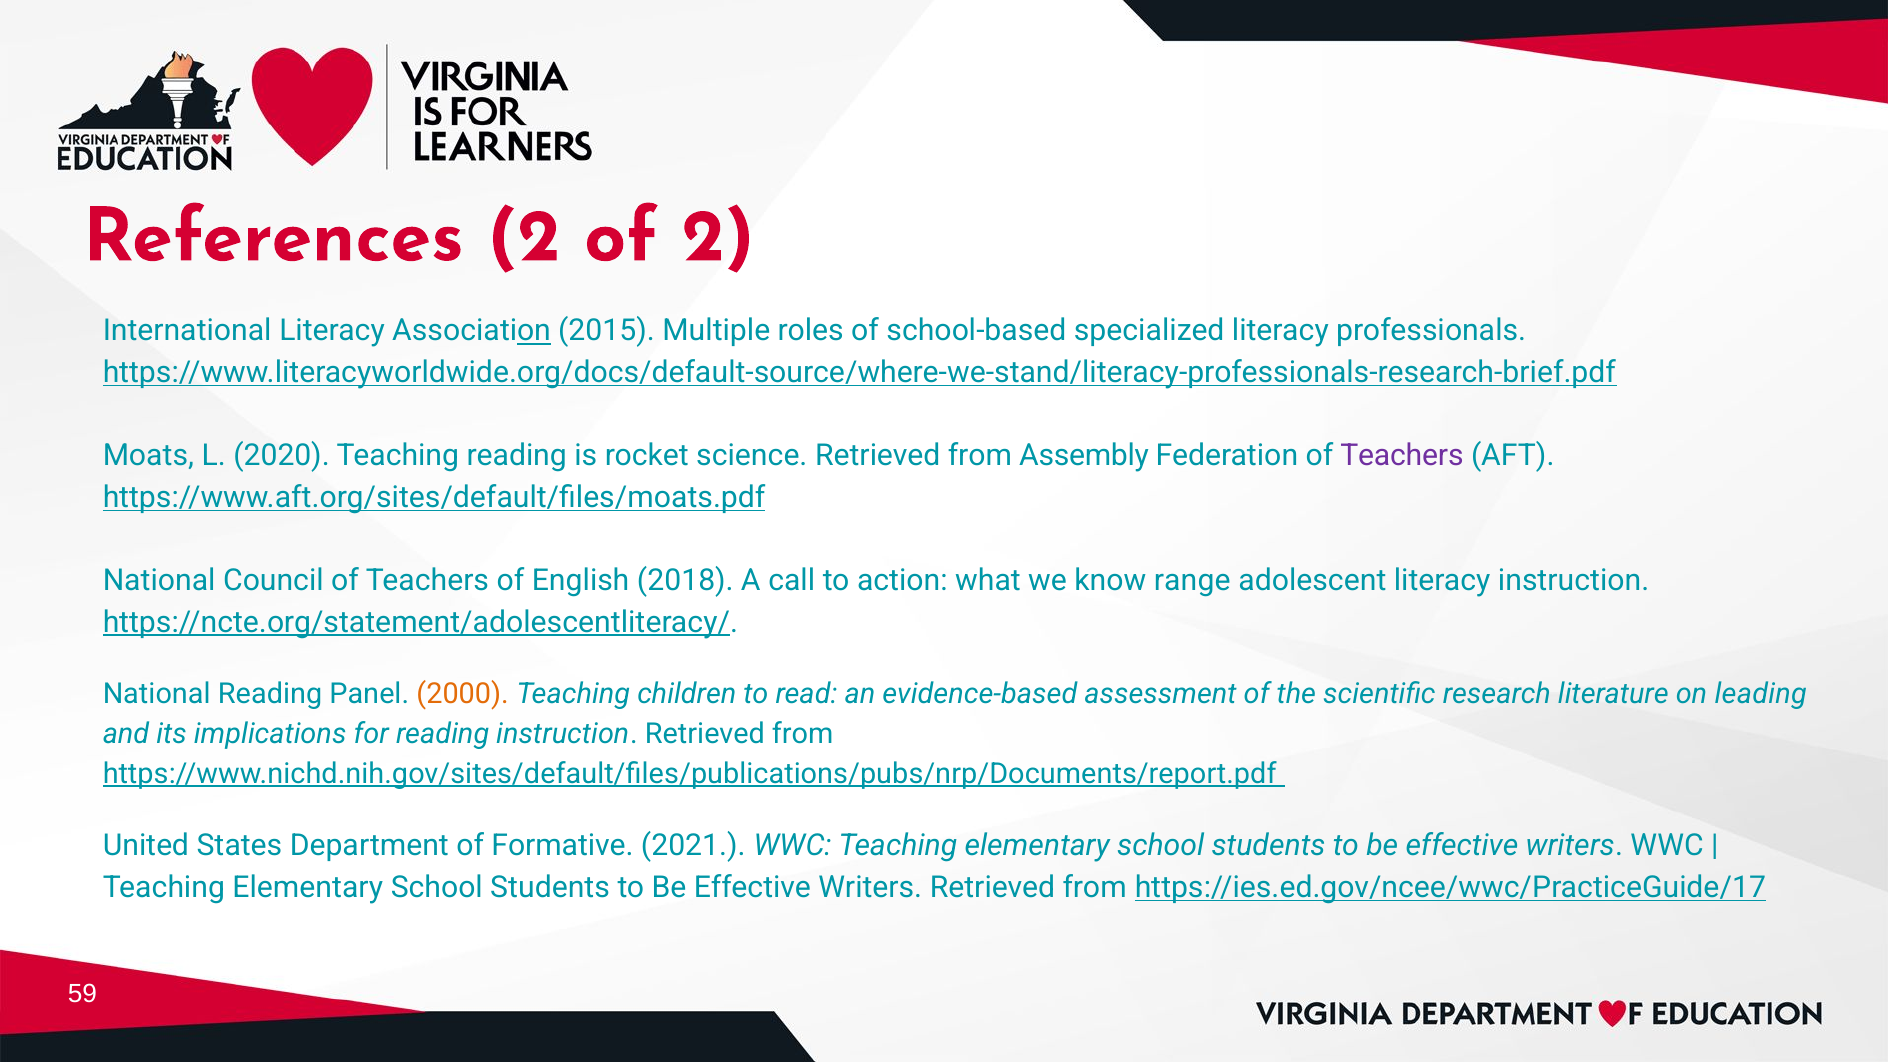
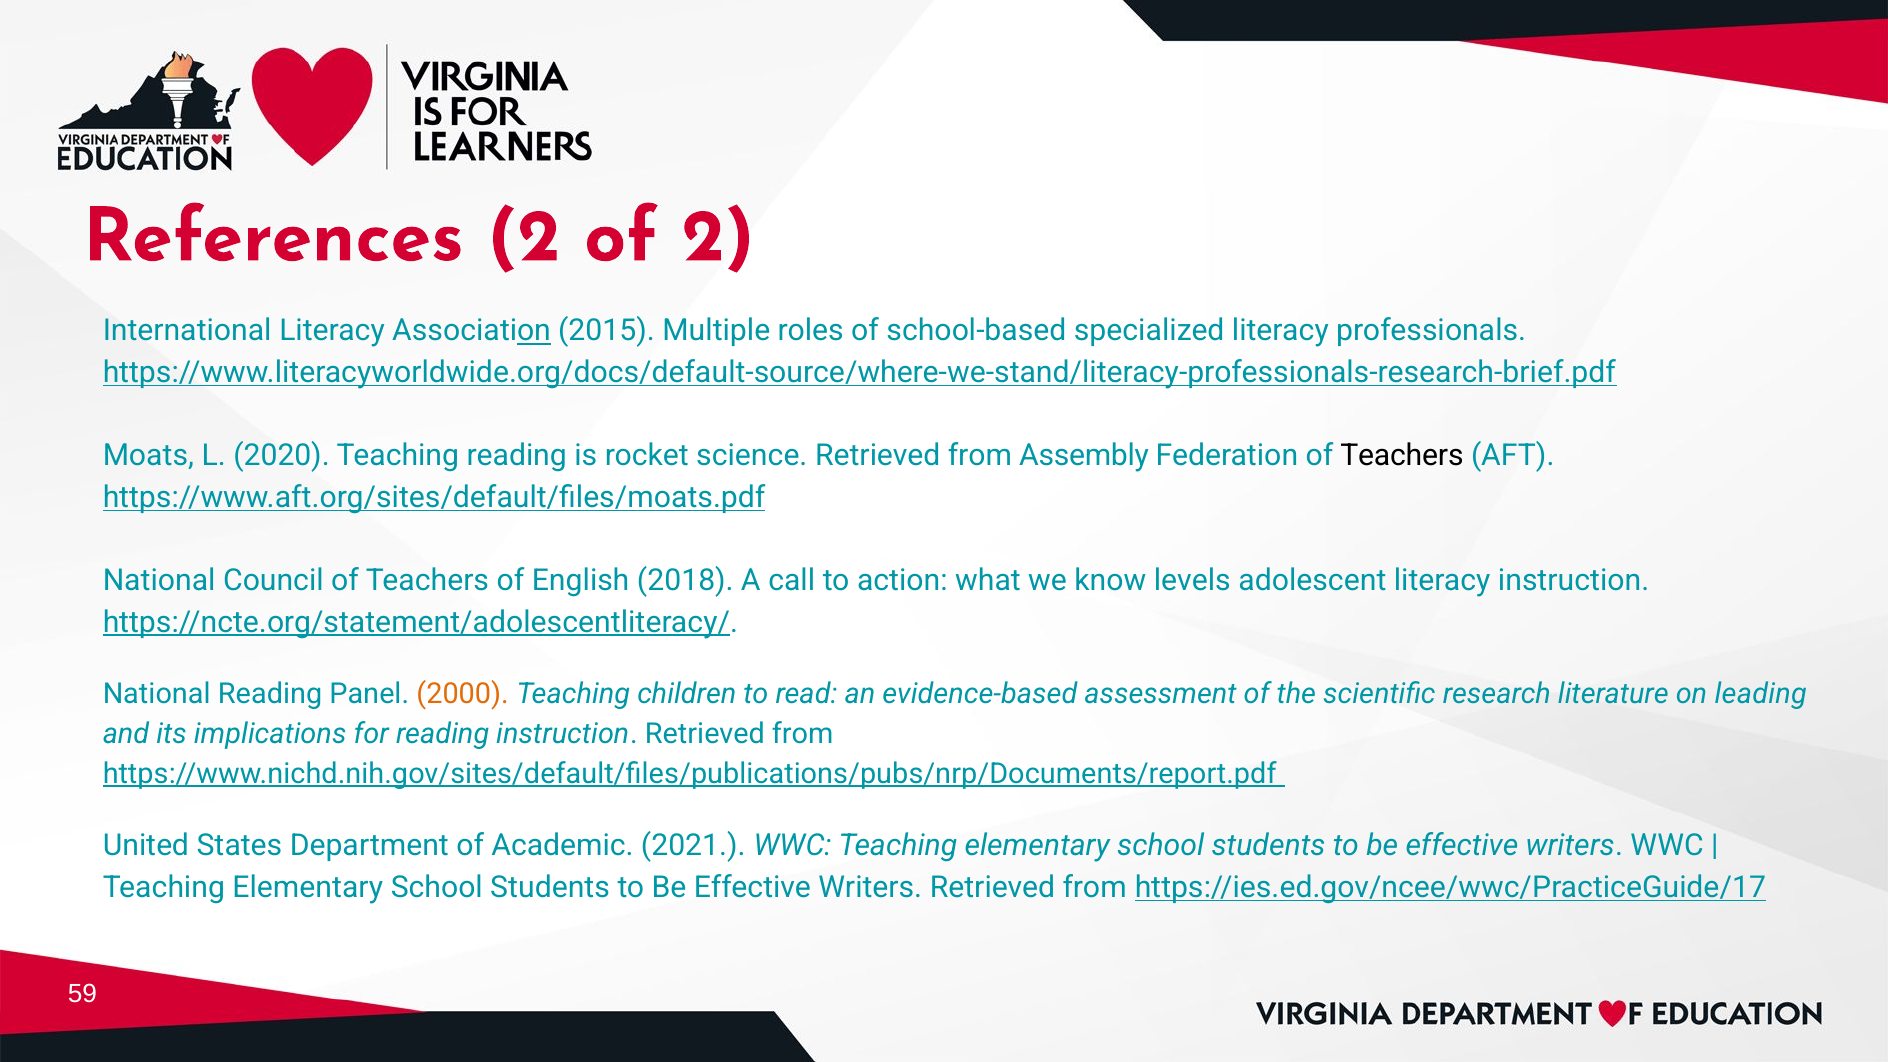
Teachers colour: purple -> black (1402, 456)
range: range -> levels (1192, 581)
Formative: Formative -> Academic (562, 846)
